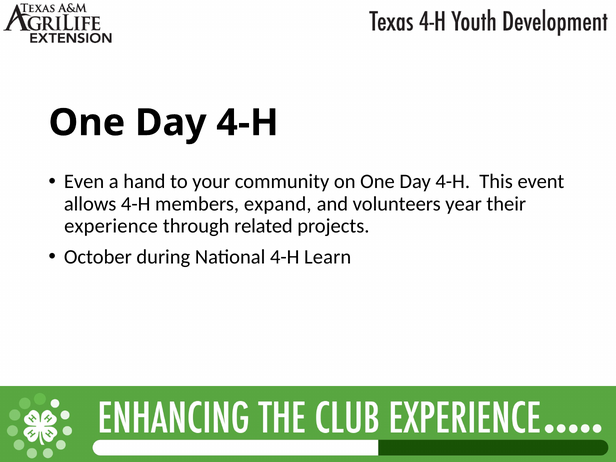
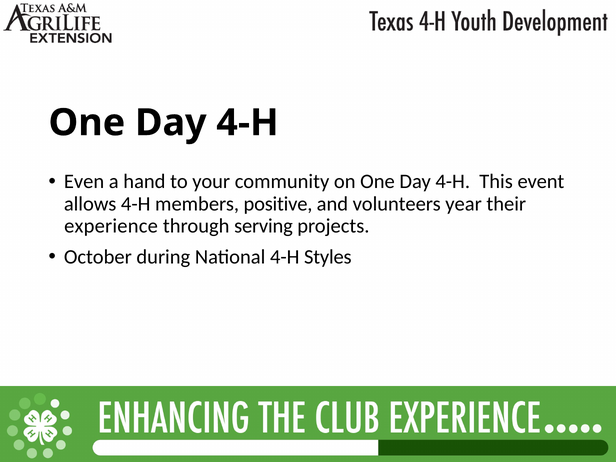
expand: expand -> positive (278, 204)
related: related -> serving (263, 226)
Learn: Learn -> Styles (328, 257)
